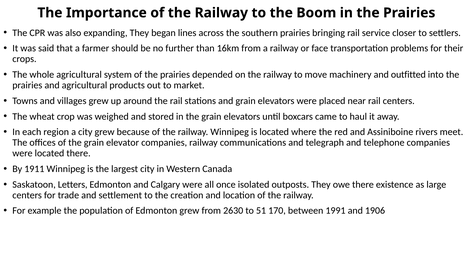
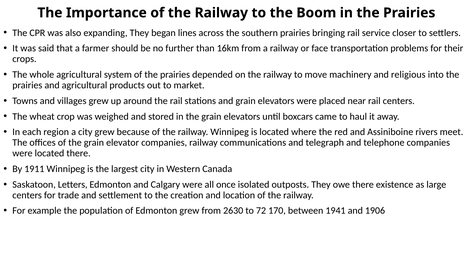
outfitted: outfitted -> religious (408, 75)
51: 51 -> 72 (261, 211)
1991: 1991 -> 1941 (336, 211)
